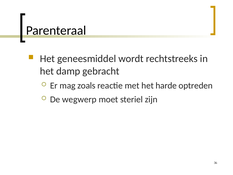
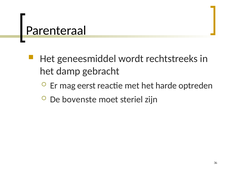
zoals: zoals -> eerst (86, 85)
wegwerp: wegwerp -> bovenste (79, 99)
